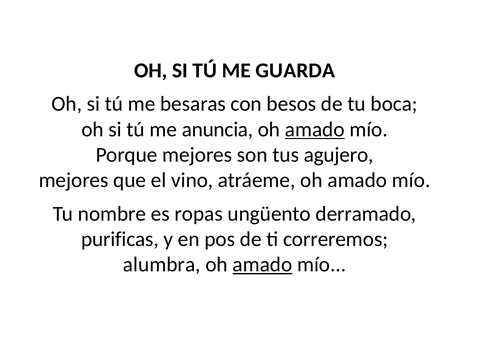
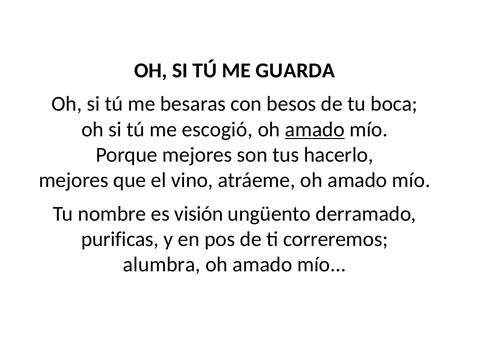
anuncia: anuncia -> escogió (217, 130)
agujero: agujero -> hacerlo (339, 155)
ropas: ropas -> visión (199, 214)
amado underline: present -> none (262, 265)
